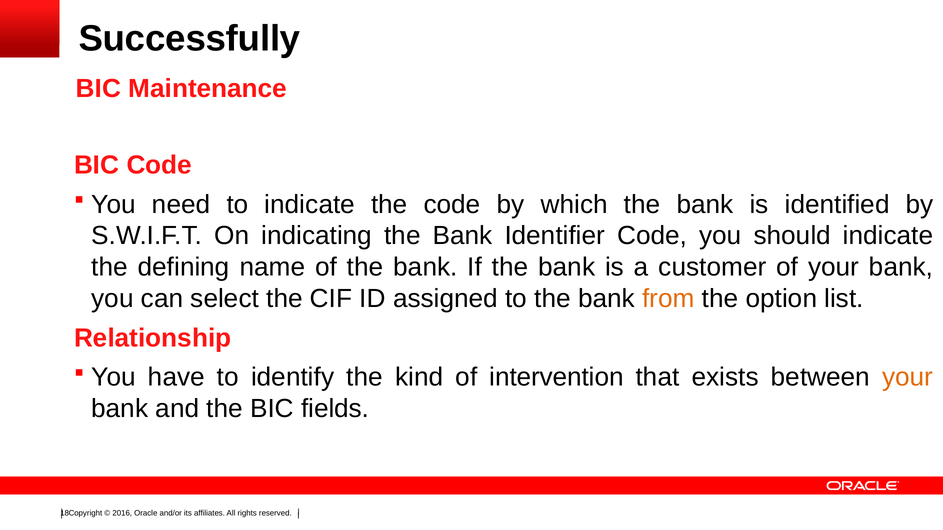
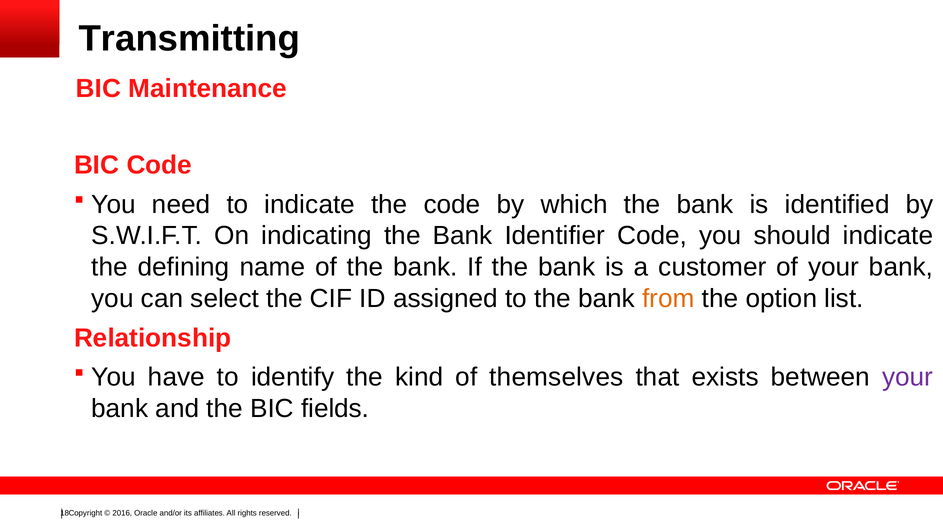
Successfully: Successfully -> Transmitting (189, 39)
intervention: intervention -> themselves (556, 378)
your colour: orange -> purple (908, 378)
